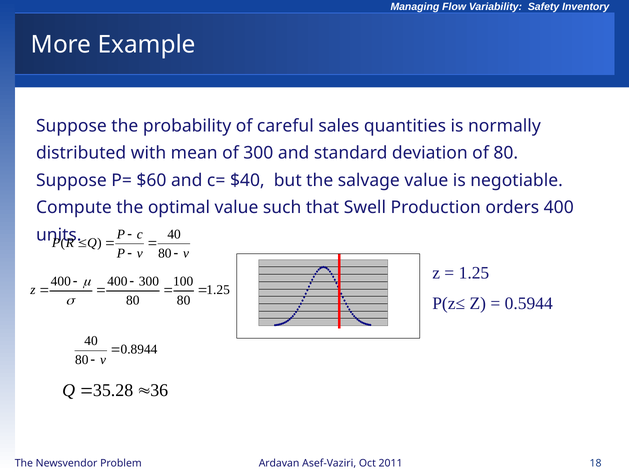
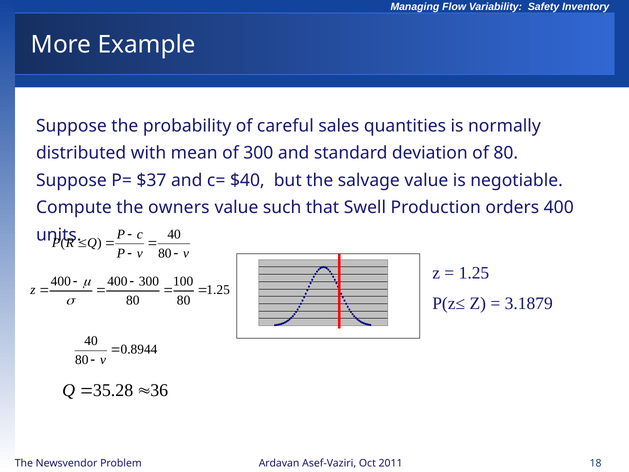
$60: $60 -> $37 (151, 180)
optimal: optimal -> owners (179, 208)
0.5944: 0.5944 -> 3.1879 (529, 304)
